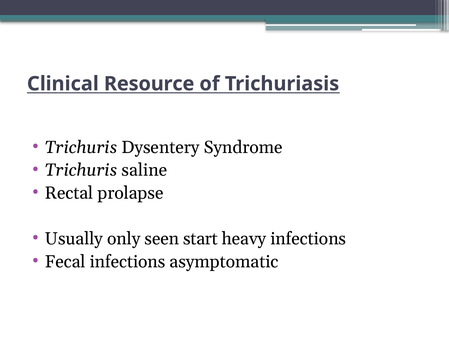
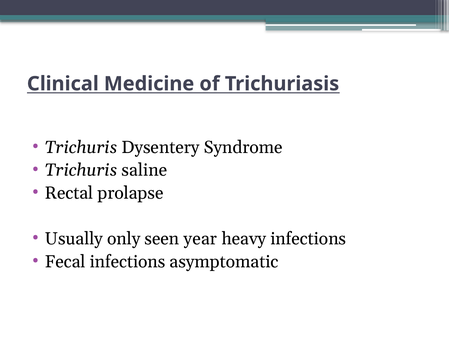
Resource: Resource -> Medicine (149, 84)
start: start -> year (200, 239)
